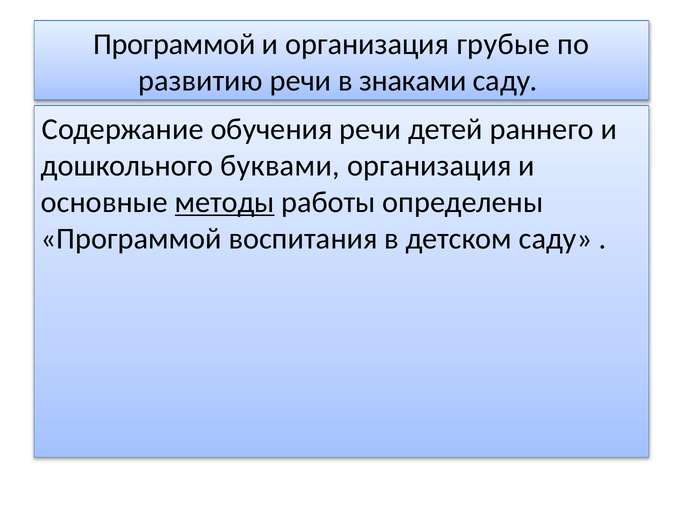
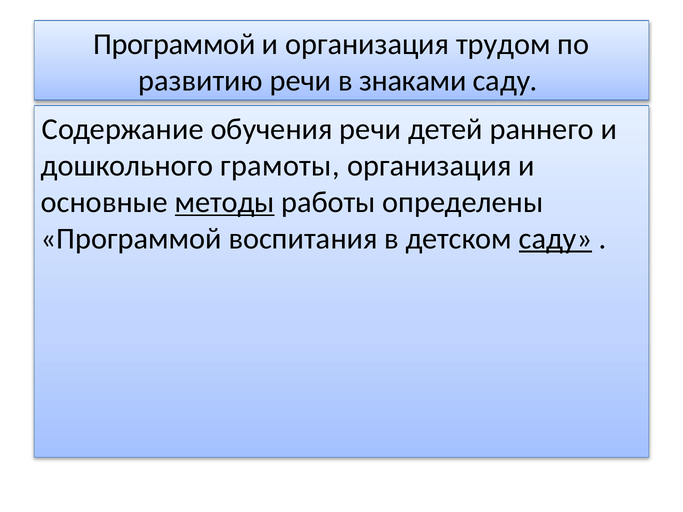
грубые: грубые -> трудом (503, 44)
буквами: буквами -> грамоты (280, 166)
саду underline: none -> present (556, 239)
